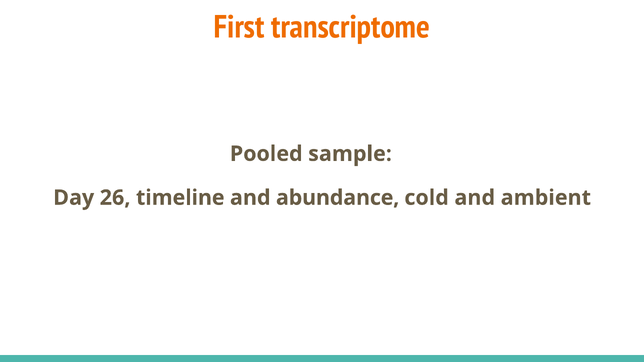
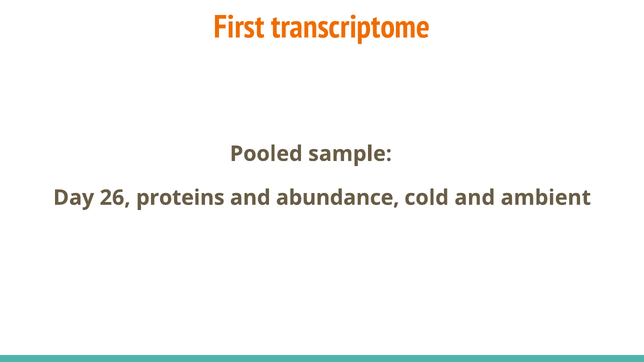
timeline: timeline -> proteins (180, 198)
